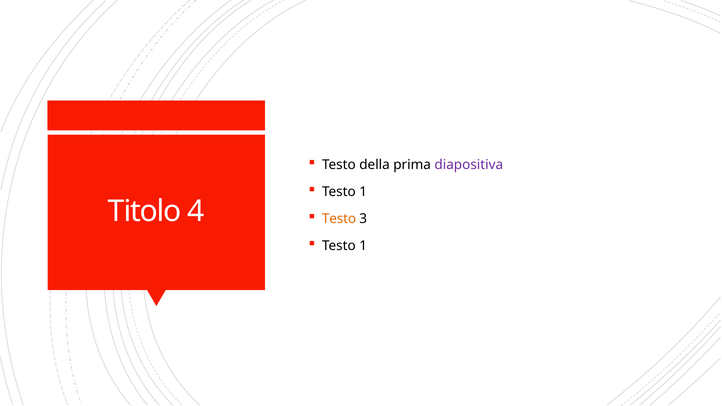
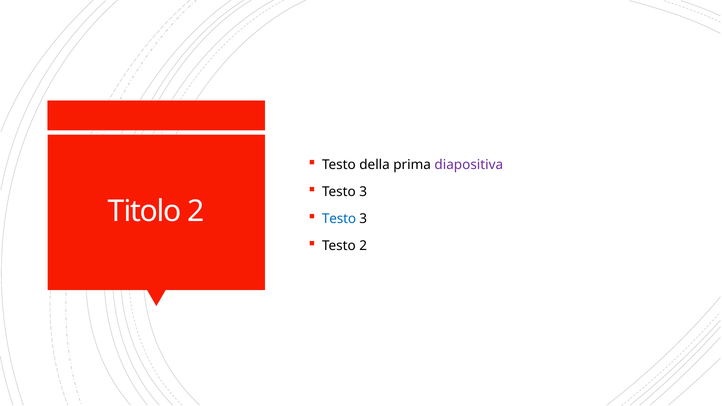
1: 1 -> 3 (363, 192)
Titolo 4: 4 -> 2 (196, 211)
Testo colour: orange -> blue (339, 219)
1: 1 -> 2 (363, 246)
